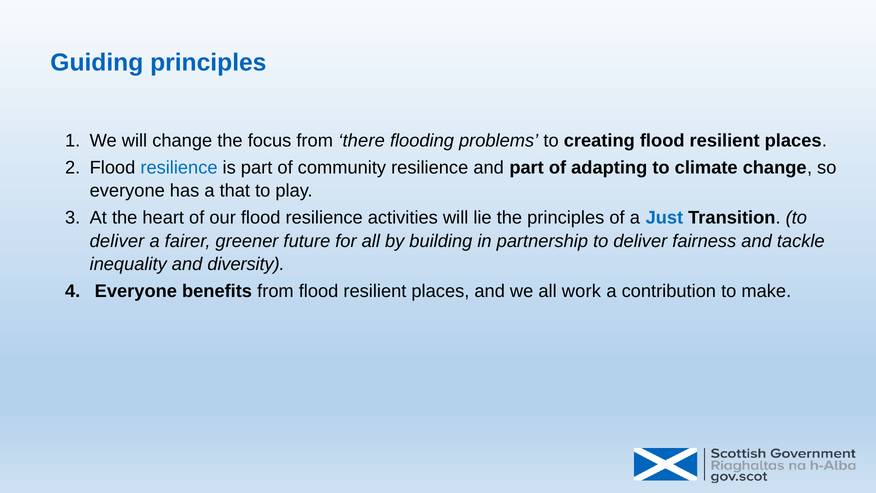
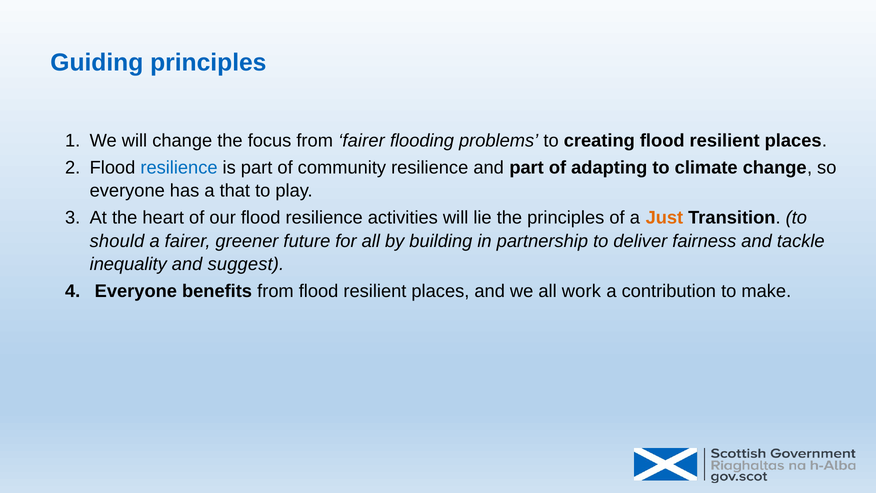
from there: there -> fairer (362, 141)
Just colour: blue -> orange (664, 218)
deliver: deliver -> should (117, 241)
diversity: diversity -> suggest (246, 264)
